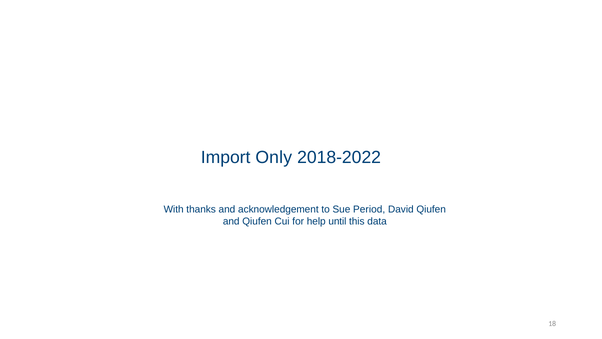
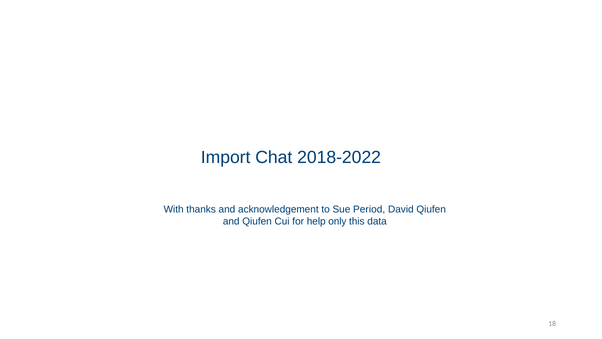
Only: Only -> Chat (274, 157)
until: until -> only (337, 221)
